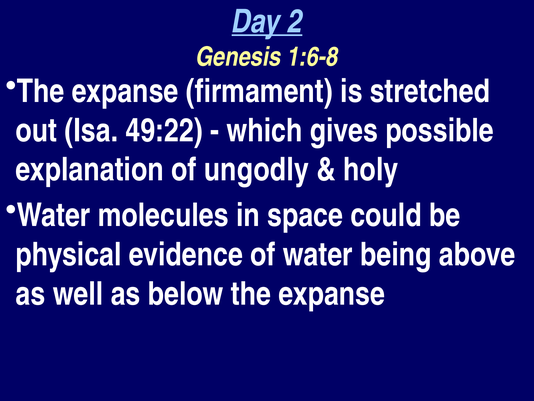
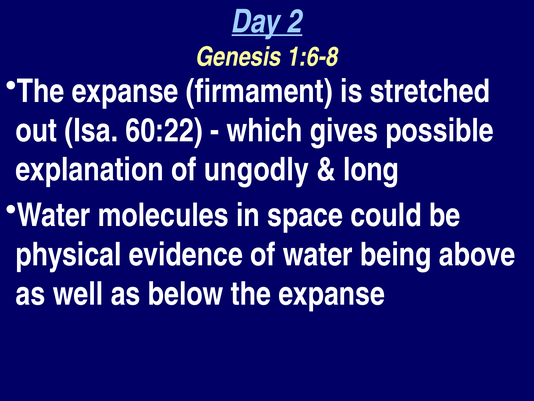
49:22: 49:22 -> 60:22 (164, 130)
holy: holy -> long (371, 170)
